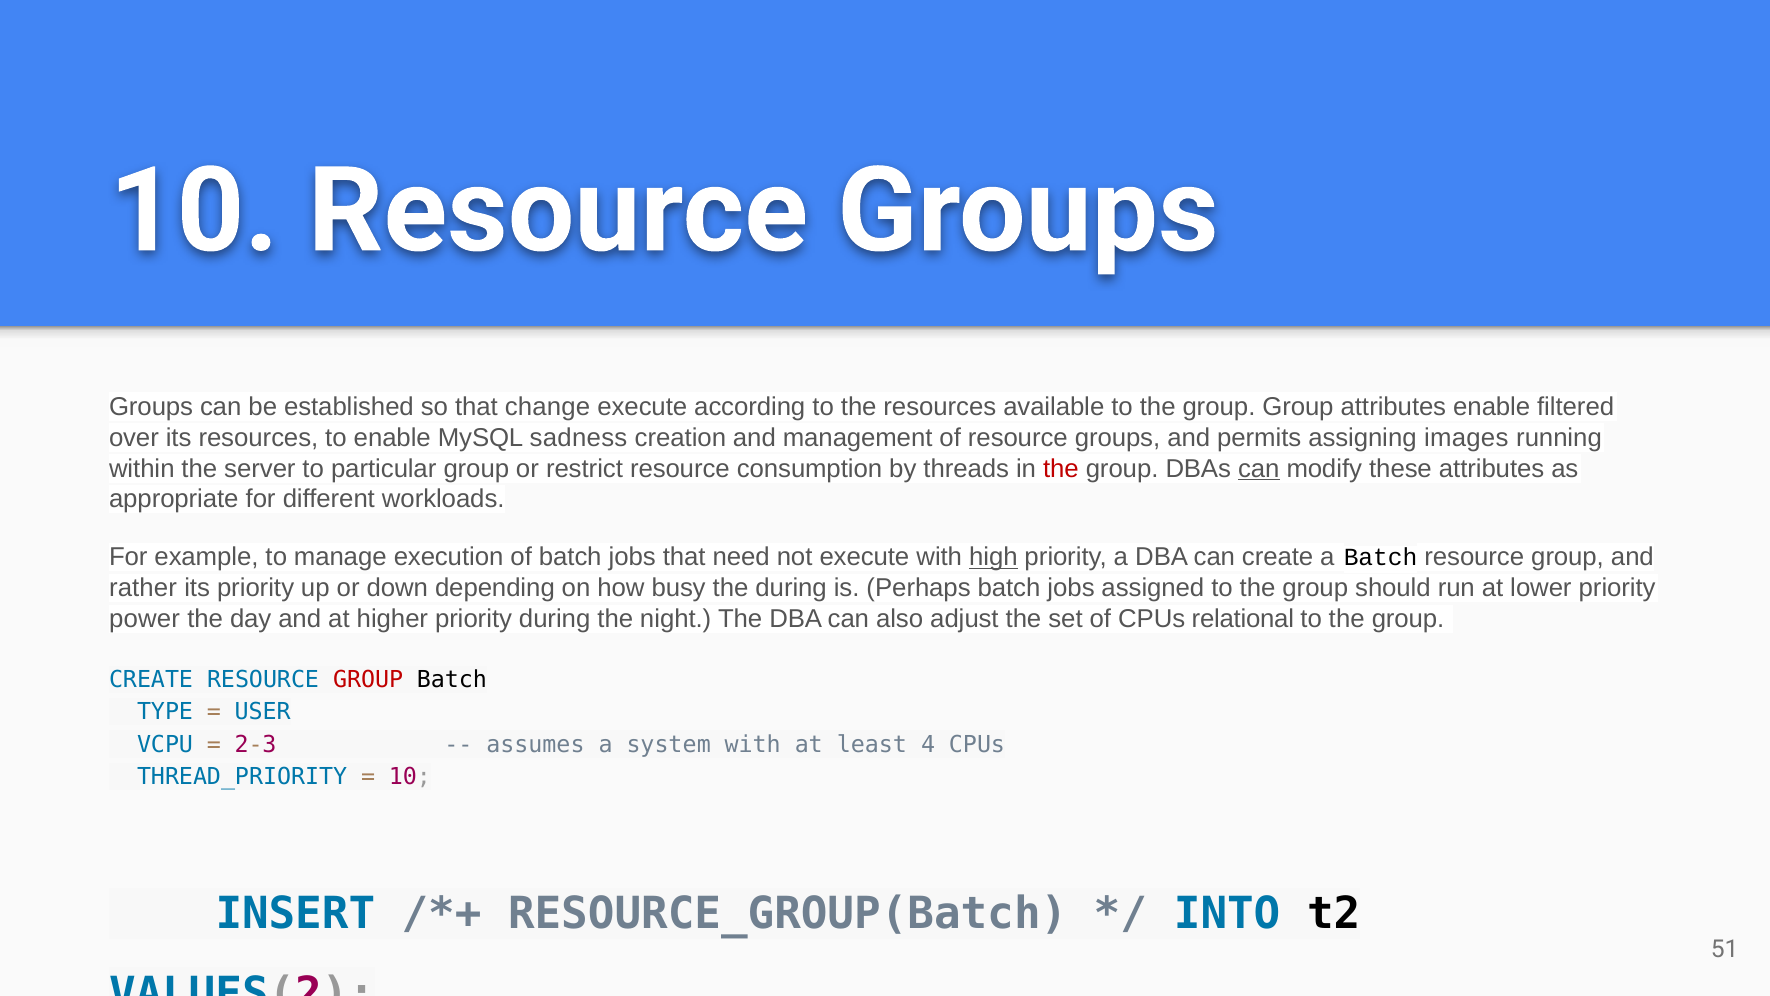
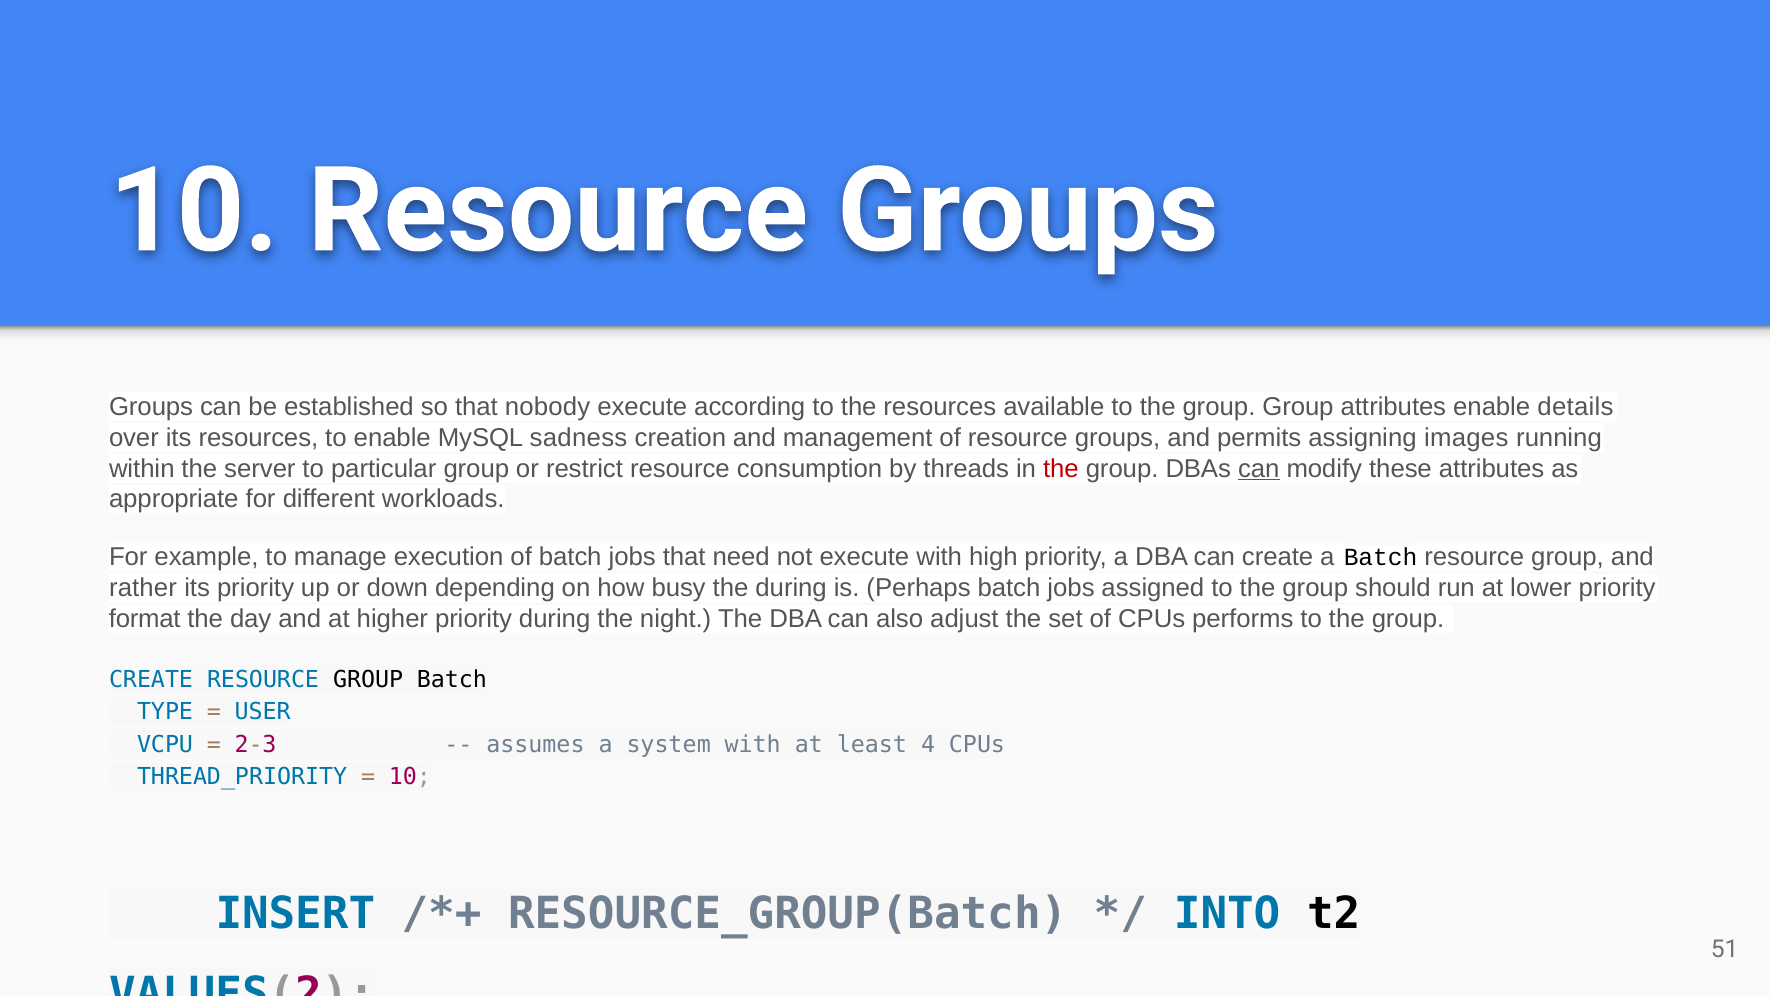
change: change -> nobody (548, 406)
filtered: filtered -> details (1576, 406)
high underline: present -> none (993, 557)
power: power -> format (145, 619)
relational: relational -> performs (1243, 619)
GROUP colour: red -> black (368, 680)
